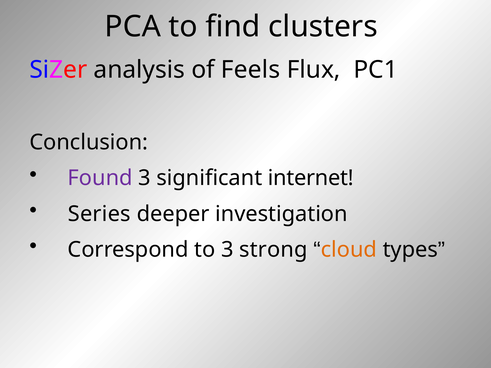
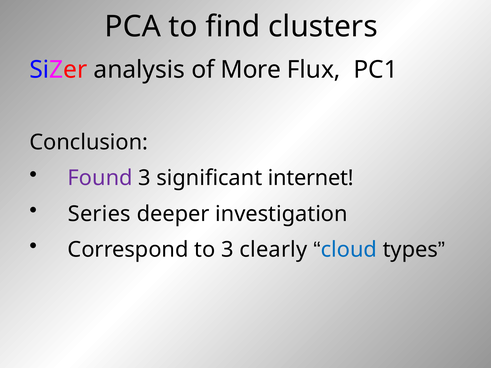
Feels: Feels -> More (251, 70)
strong: strong -> clearly (273, 250)
cloud colour: orange -> blue (349, 250)
